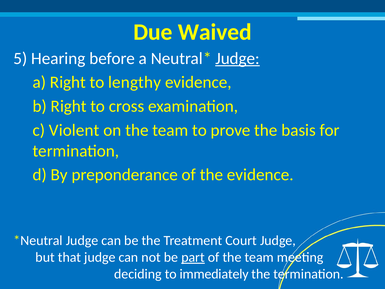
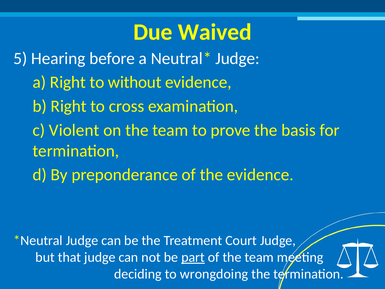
Judge underline: present -> none (238, 58)
lengthy: lengthy -> without (135, 82)
immediately: immediately -> wrongdoing (214, 274)
